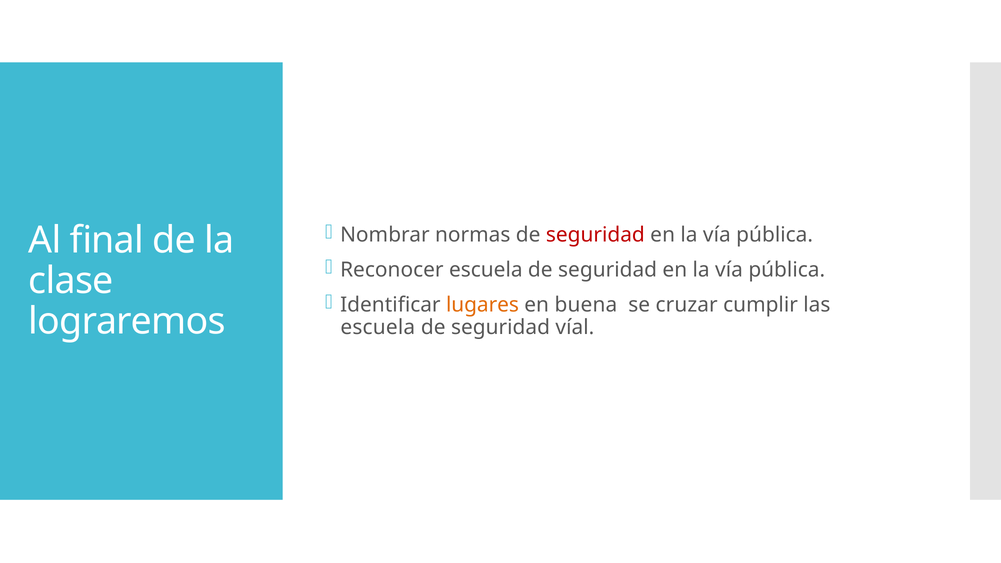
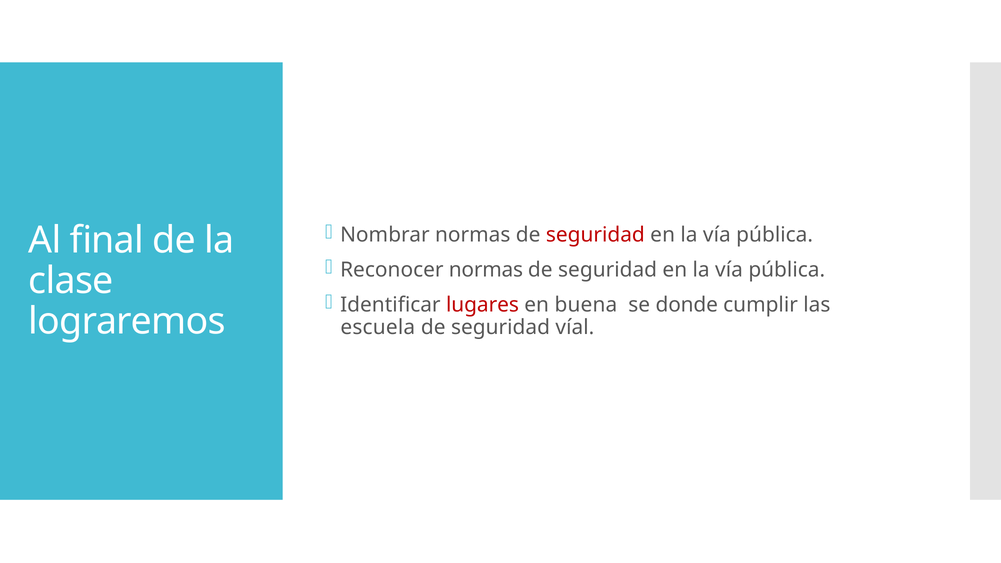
Reconocer escuela: escuela -> normas (486, 270)
lugares colour: orange -> red (482, 305)
cruzar: cruzar -> donde (687, 305)
